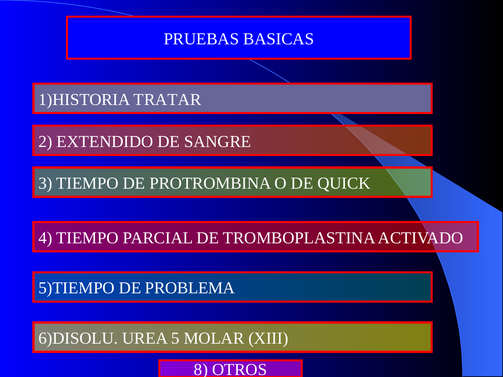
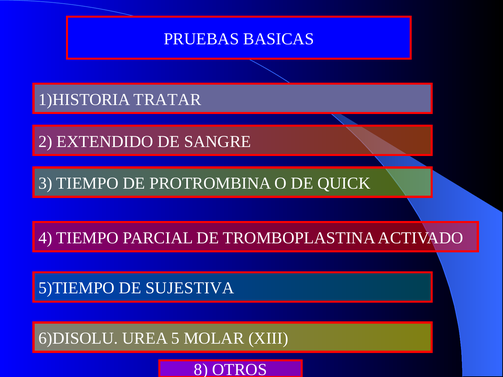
PROBLEMA: PROBLEMA -> SUJESTIVA (190, 288)
